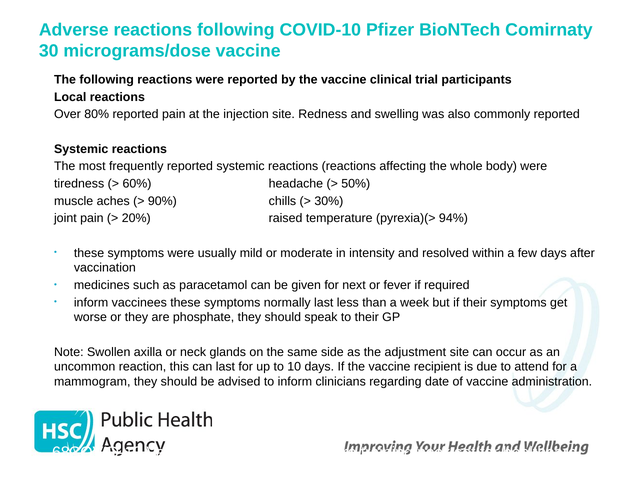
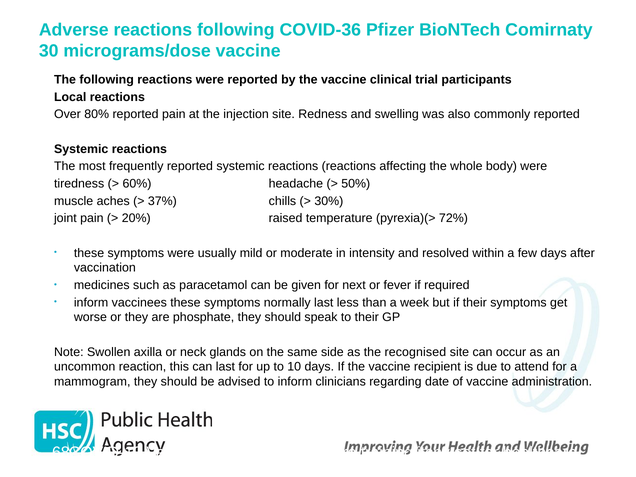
COVID-10: COVID-10 -> COVID-36 (320, 30)
90%: 90% -> 37% (162, 201)
94%: 94% -> 72% (453, 218)
adjustment: adjustment -> recognised (415, 352)
training neck: neck -> itchy (434, 453)
